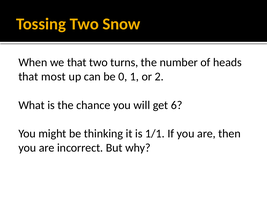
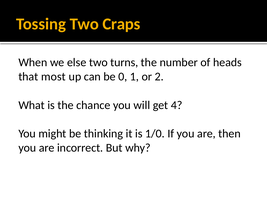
Snow: Snow -> Craps (121, 24)
we that: that -> else (77, 62)
6: 6 -> 4 (177, 105)
1/1: 1/1 -> 1/0 (155, 134)
